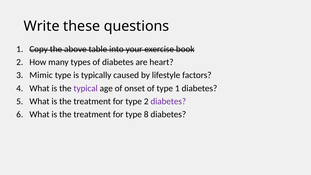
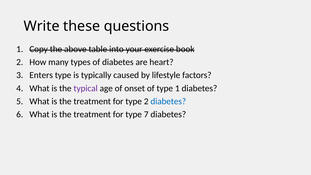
Mimic: Mimic -> Enters (41, 75)
diabetes colour: purple -> blue (168, 101)
8: 8 -> 7 (146, 114)
